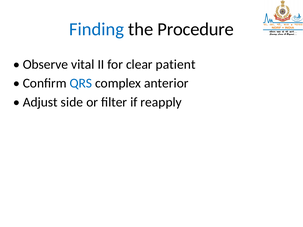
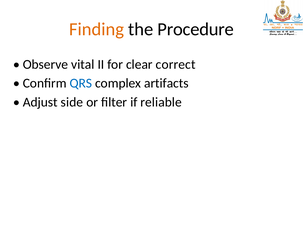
Finding colour: blue -> orange (97, 29)
patient: patient -> correct (176, 64)
anterior: anterior -> artifacts (166, 83)
reapply: reapply -> reliable (161, 102)
